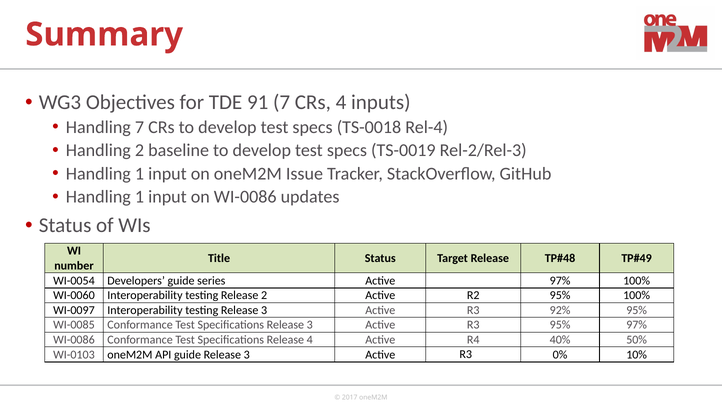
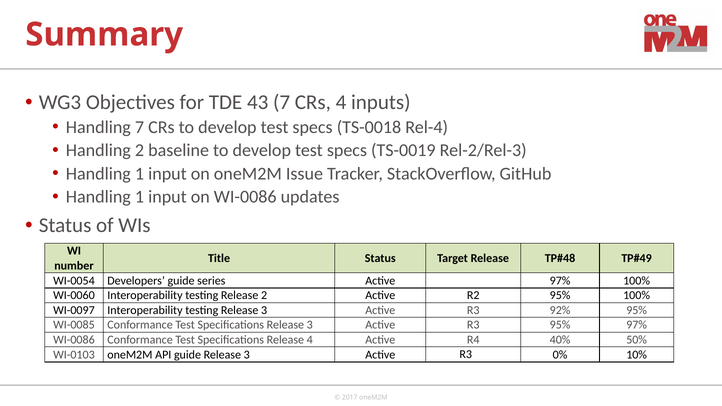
91: 91 -> 43 (258, 102)
